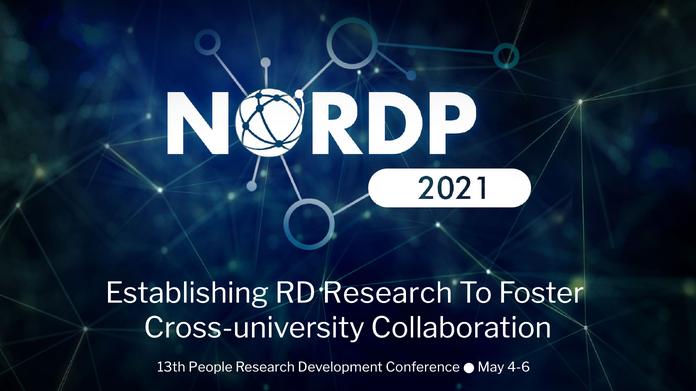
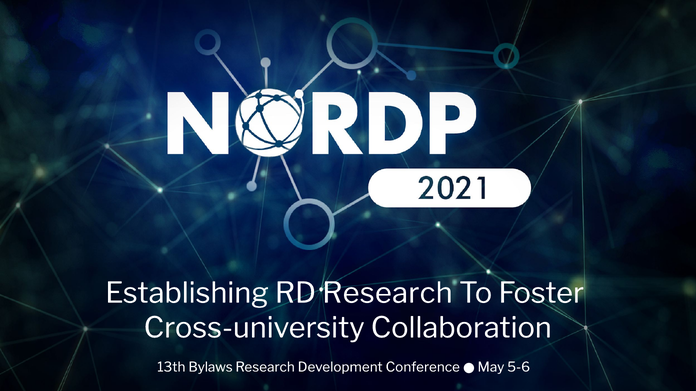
People: People -> Bylaws (211, 368)
4-6: 4-6 -> 5-6 (519, 368)
